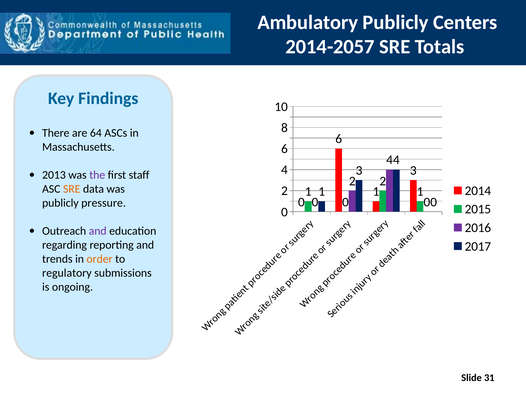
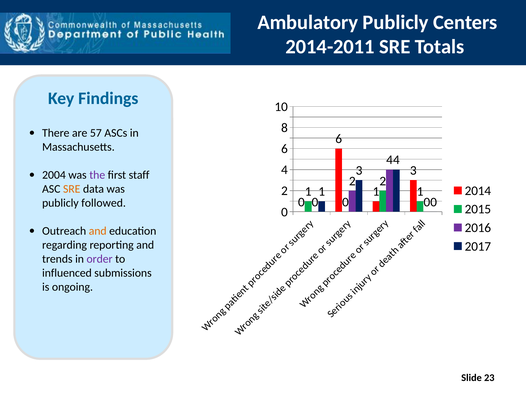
2014-2057: 2014-2057 -> 2014-2011 (330, 47)
64: 64 -> 57 (96, 133)
2013: 2013 -> 2004 (54, 175)
pressure: pressure -> followed (104, 203)
and colour: purple -> orange (98, 231)
order colour: orange -> purple (100, 259)
regulatory: regulatory -> influenced (67, 273)
31: 31 -> 23 (489, 378)
